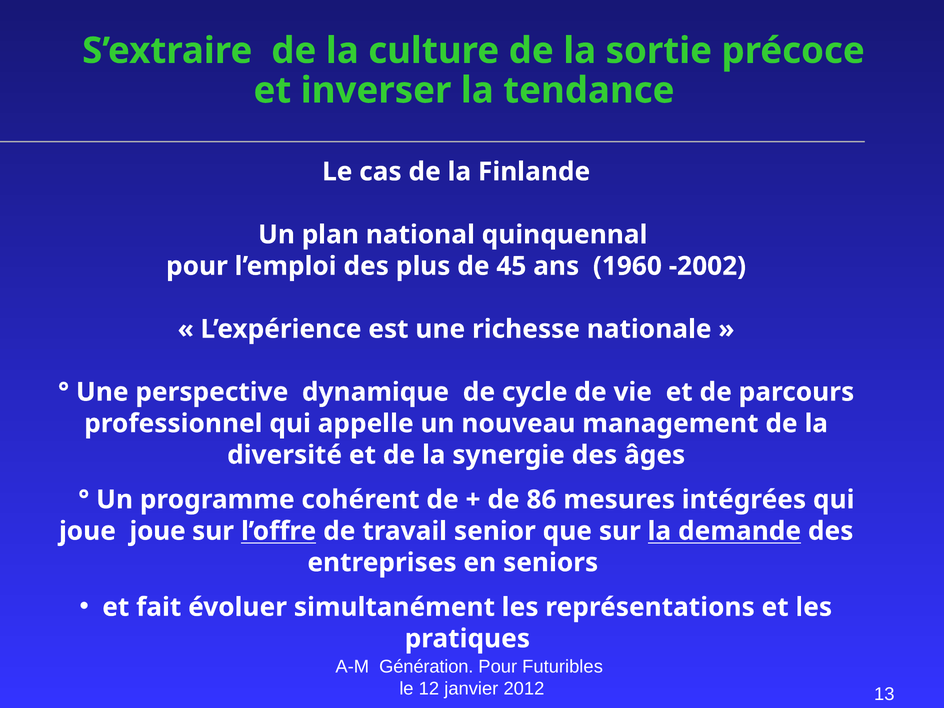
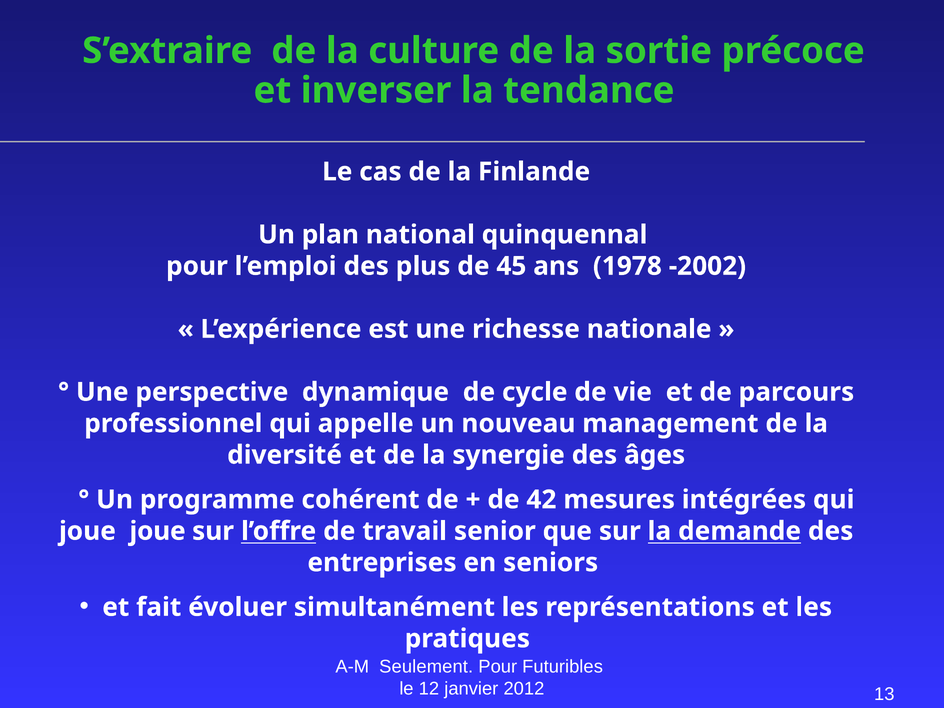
1960: 1960 -> 1978 (627, 266)
86: 86 -> 42 (541, 500)
Génération: Génération -> Seulement (426, 667)
